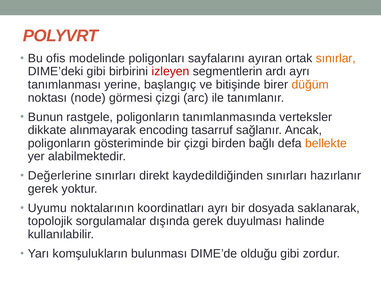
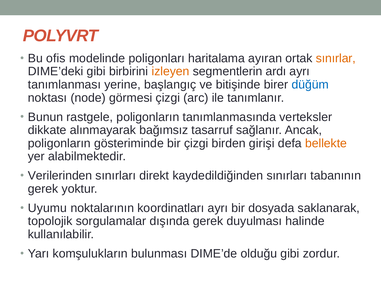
sayfalarını: sayfalarını -> haritalama (216, 58)
izleyen colour: red -> orange (170, 71)
düğüm colour: orange -> blue (310, 85)
encoding: encoding -> bağımsız (164, 130)
bağlı: bağlı -> girişi (262, 143)
Değerlerine: Değerlerine -> Verilerinden (60, 176)
hazırlanır: hazırlanır -> tabanının (336, 176)
